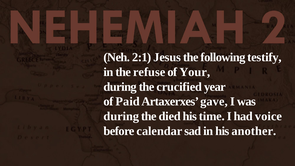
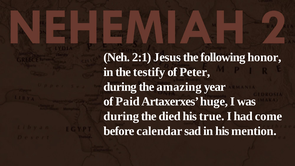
testify: testify -> honor (264, 57)
refuse: refuse -> testify (149, 72)
Your: Your -> Peter (195, 72)
crucified: crucified -> amazing (179, 87)
gave: gave -> huge (214, 101)
time: time -> true (212, 116)
voice: voice -> come (269, 116)
another: another -> mention (254, 131)
